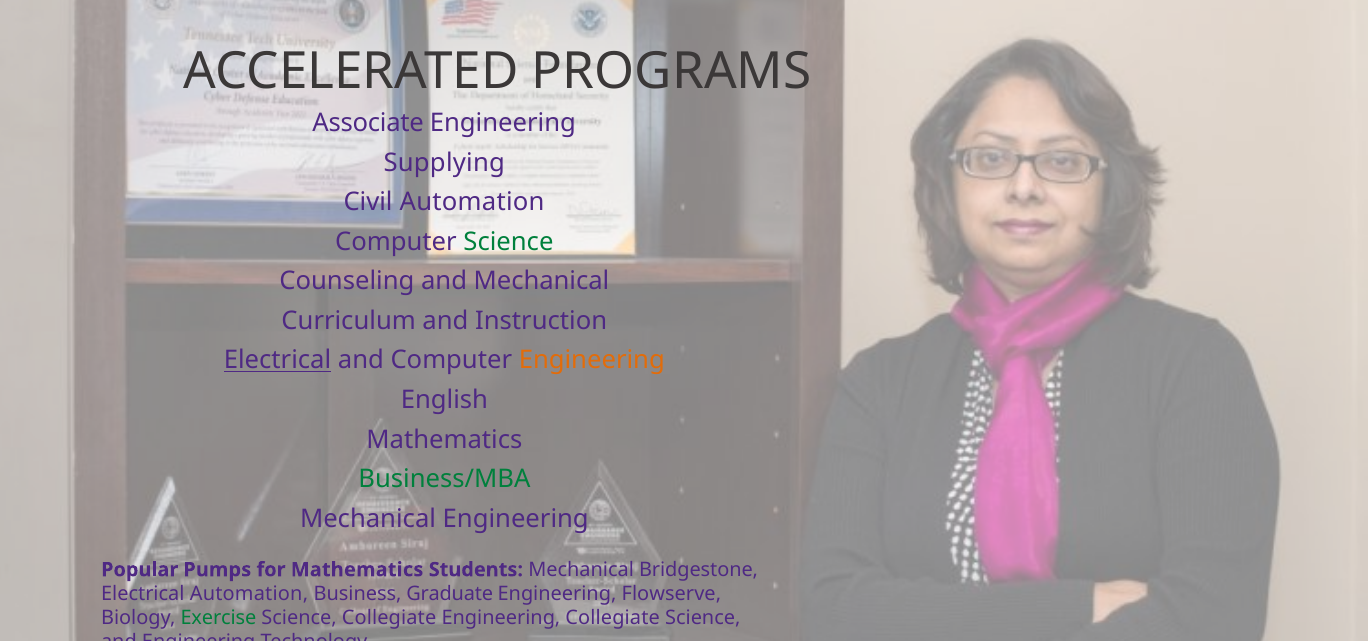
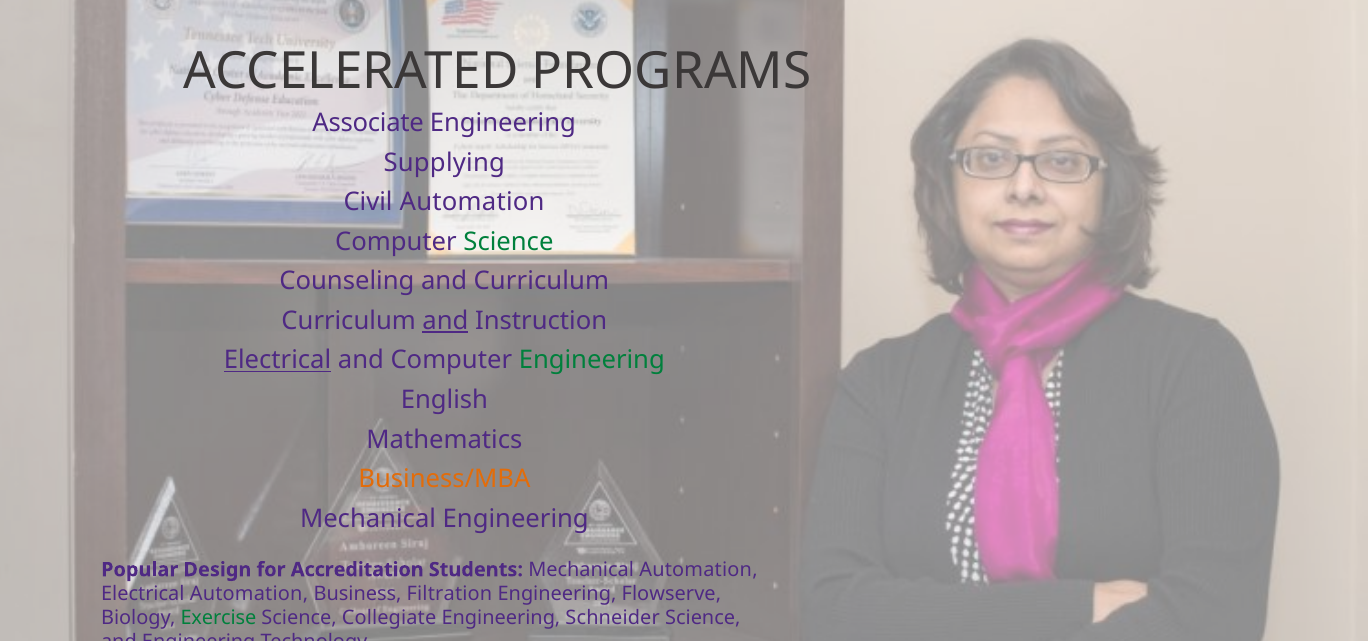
and Mechanical: Mechanical -> Curriculum (541, 281)
and underline: none -> present (445, 321)
Engineering colour: orange -> green (592, 361)
Business/MBA colour: green -> orange (444, 479)
Pumps: Pumps -> Design (217, 570)
for Mathematics: Mathematics -> Accreditation (357, 570)
Mechanical Bridgestone: Bridgestone -> Automation (698, 570)
Graduate: Graduate -> Filtration (449, 594)
Engineering Collegiate: Collegiate -> Schneider (613, 618)
